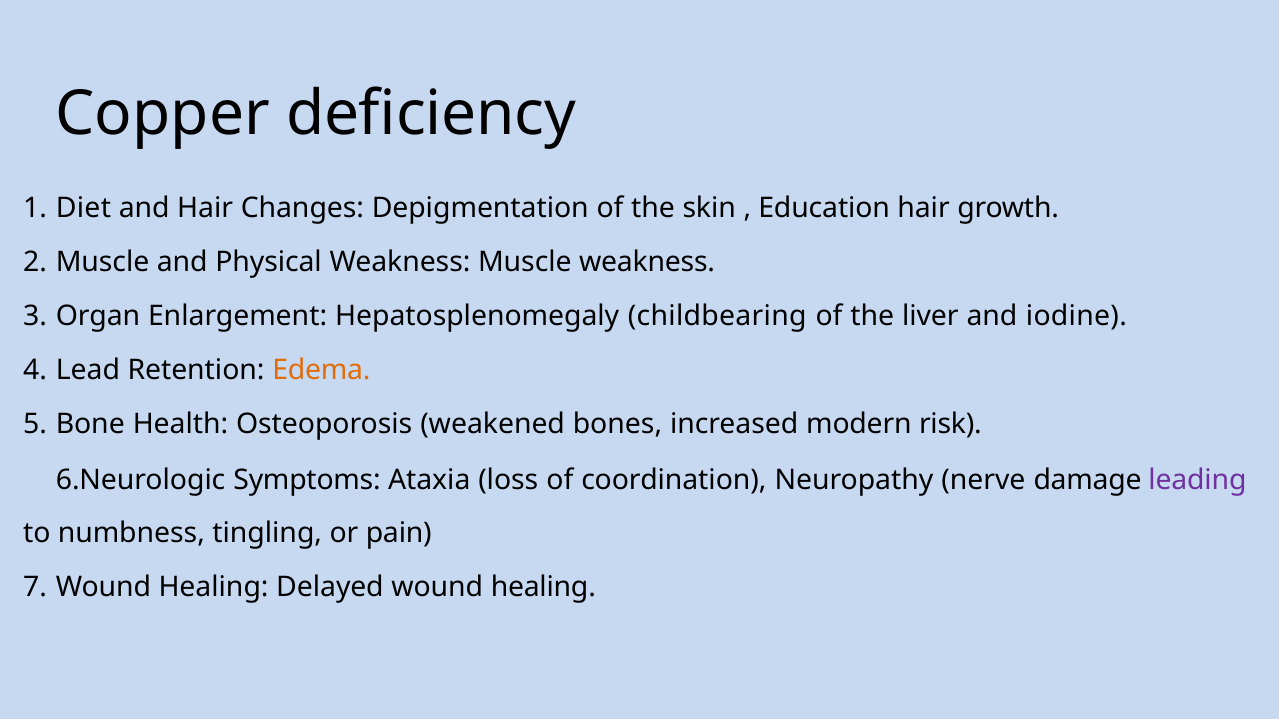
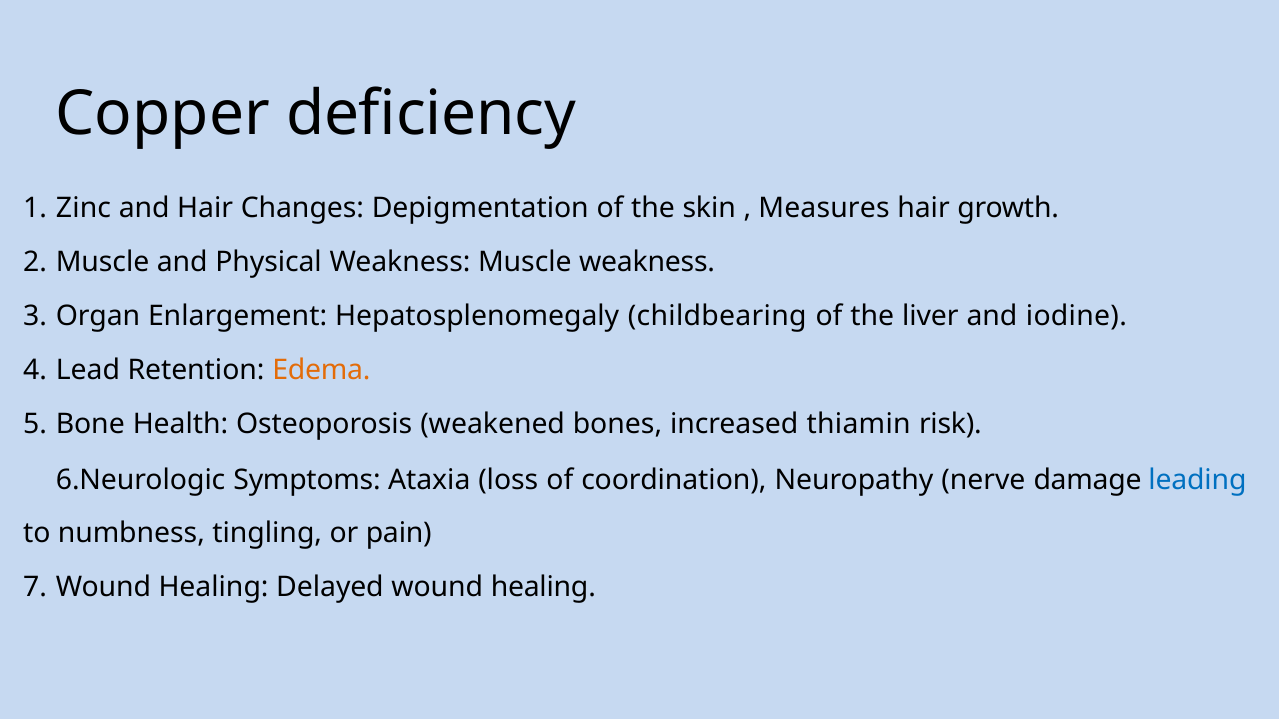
Diet: Diet -> Zinc (83, 209)
Education: Education -> Measures (824, 209)
modern: modern -> thiamin (859, 424)
leading colour: purple -> blue (1197, 480)
